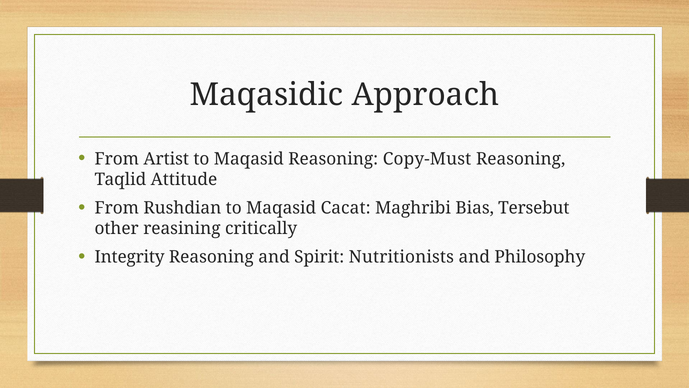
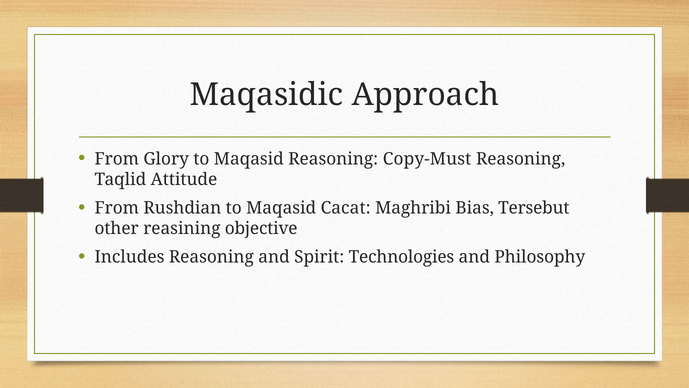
Artist: Artist -> Glory (166, 159)
critically: critically -> objective (261, 228)
Integrity: Integrity -> Includes (129, 257)
Nutritionists: Nutritionists -> Technologies (401, 257)
